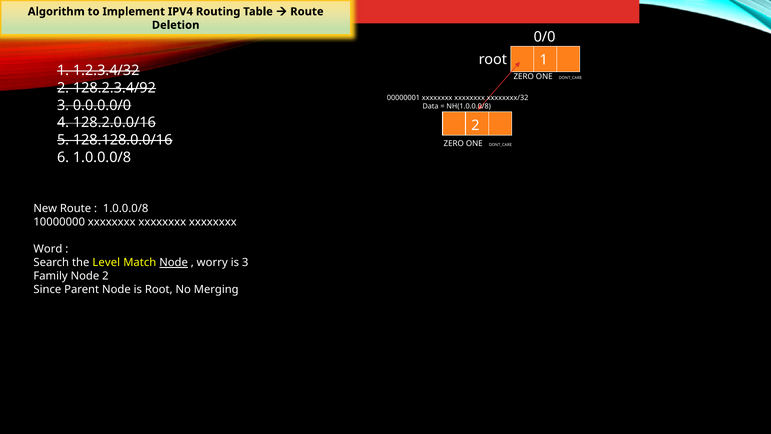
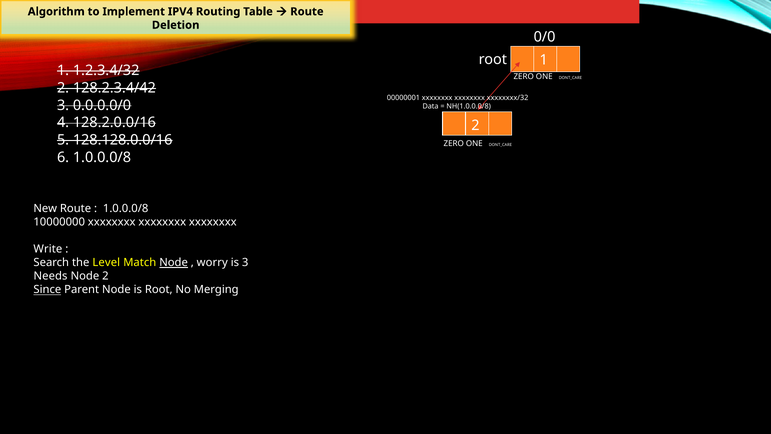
128.2.3.4/92: 128.2.3.4/92 -> 128.2.3.4/42 (114, 88)
Word: Word -> Write (48, 249)
Family: Family -> Needs (51, 276)
Since underline: none -> present (47, 290)
